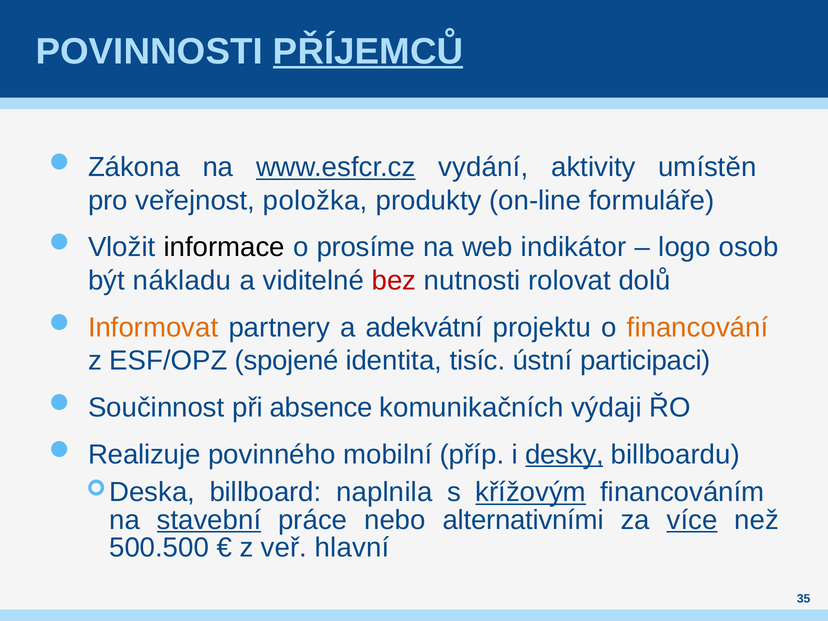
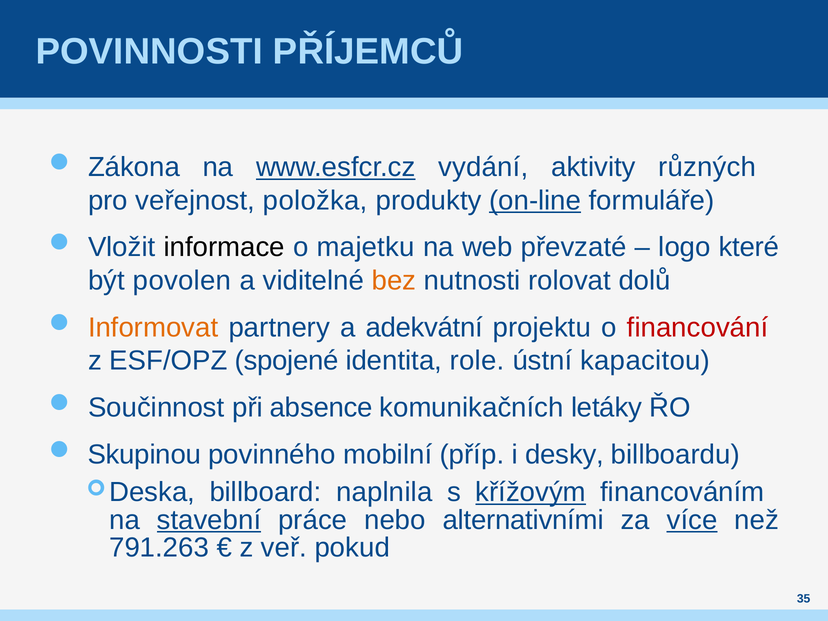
PŘÍJEMCŮ underline: present -> none (368, 51)
umístěn: umístěn -> různých (707, 167)
on-line underline: none -> present (535, 200)
prosíme: prosíme -> majetku (366, 247)
indikátor: indikátor -> převzaté (574, 247)
osob: osob -> které (749, 247)
nákladu: nákladu -> povolen (182, 280)
bez colour: red -> orange (394, 280)
financování colour: orange -> red (698, 327)
tisíc: tisíc -> role (477, 361)
participaci: participaci -> kapacitou (645, 361)
výdaji: výdaji -> letáky (607, 407)
Realizuje: Realizuje -> Skupinou (144, 454)
desky underline: present -> none (565, 454)
500.500: 500.500 -> 791.263 (159, 548)
hlavní: hlavní -> pokud (352, 548)
